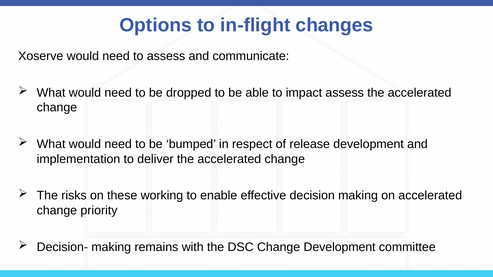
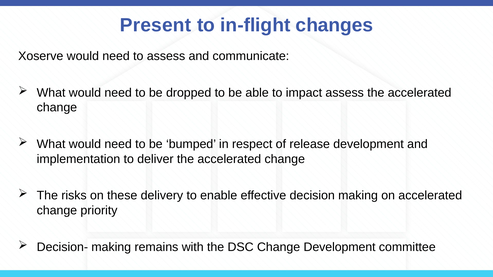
Options: Options -> Present (155, 25)
working: working -> delivery (162, 196)
